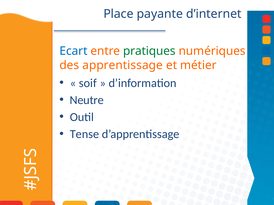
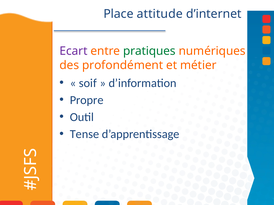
payante: payante -> attitude (160, 14)
Ecart colour: blue -> purple (74, 51)
apprentissage: apprentissage -> profondément (123, 65)
Neutre: Neutre -> Propre (87, 100)
